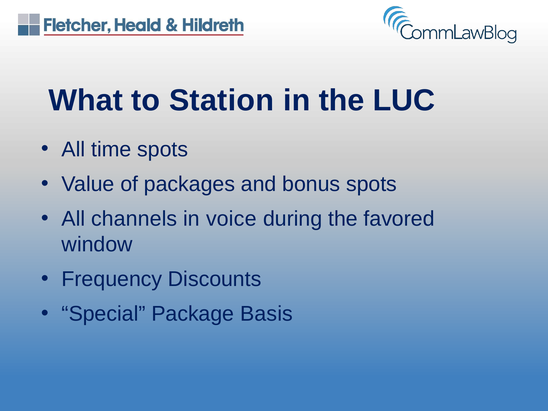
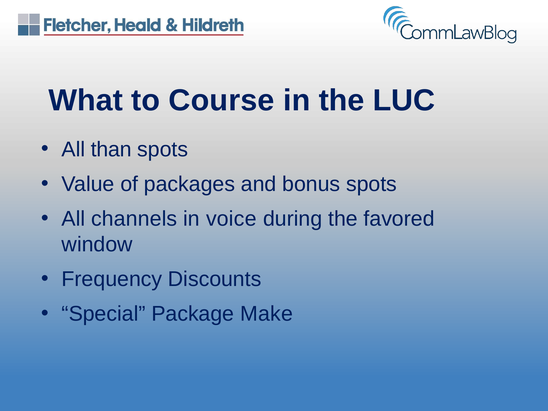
Station: Station -> Course (222, 101)
time: time -> than (111, 149)
Basis: Basis -> Make (267, 314)
